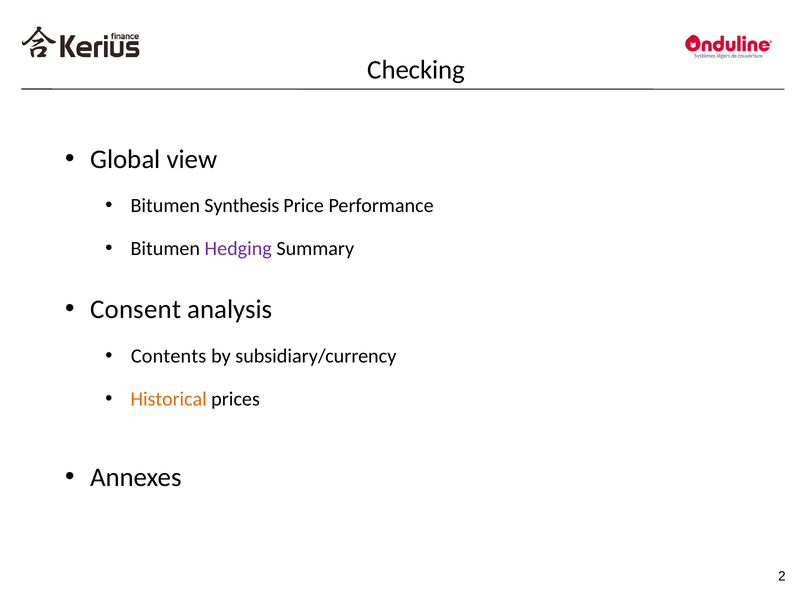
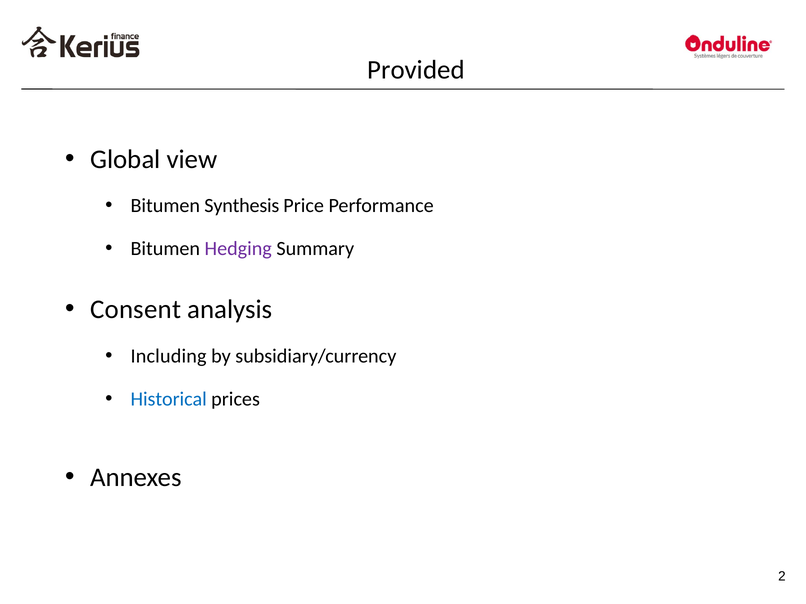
Checking: Checking -> Provided (416, 70)
Contents: Contents -> Including (169, 356)
Historical colour: orange -> blue (169, 399)
